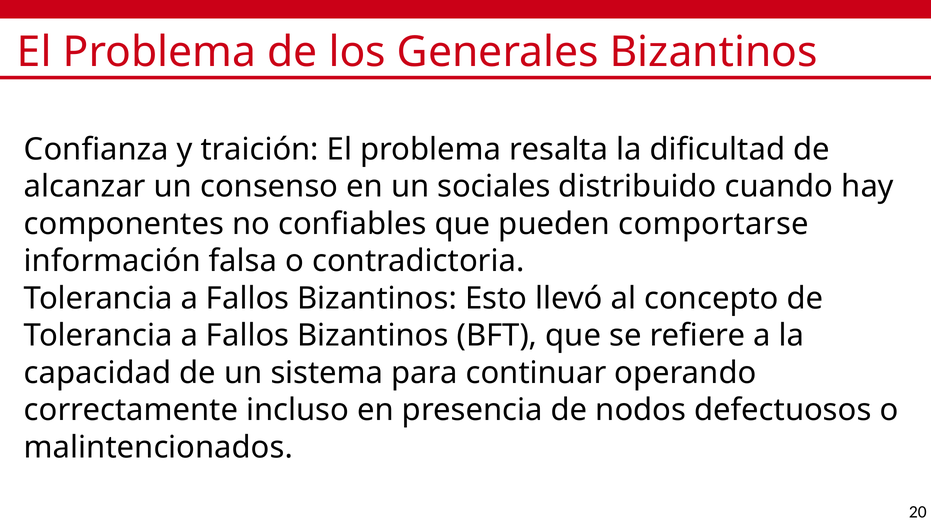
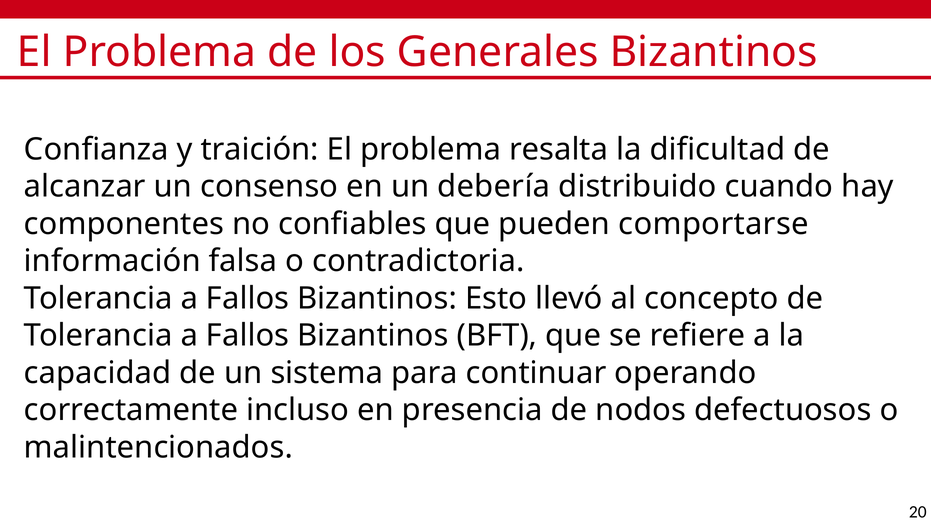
sociales: sociales -> debería (494, 186)
